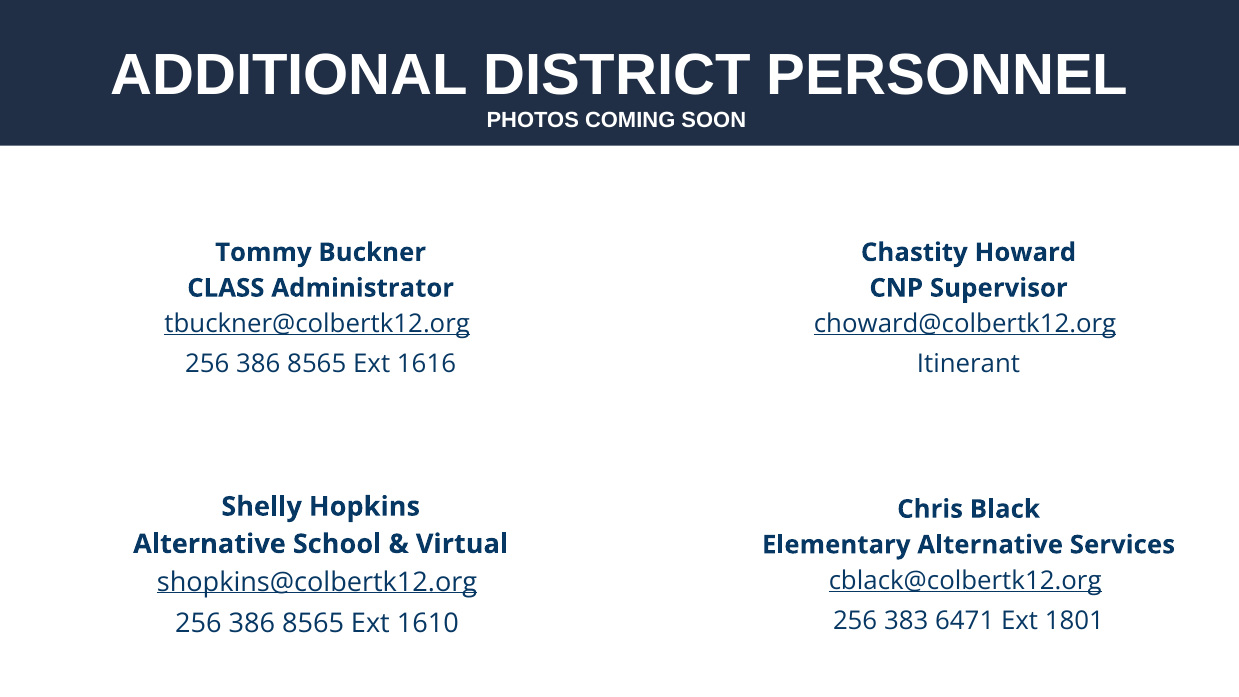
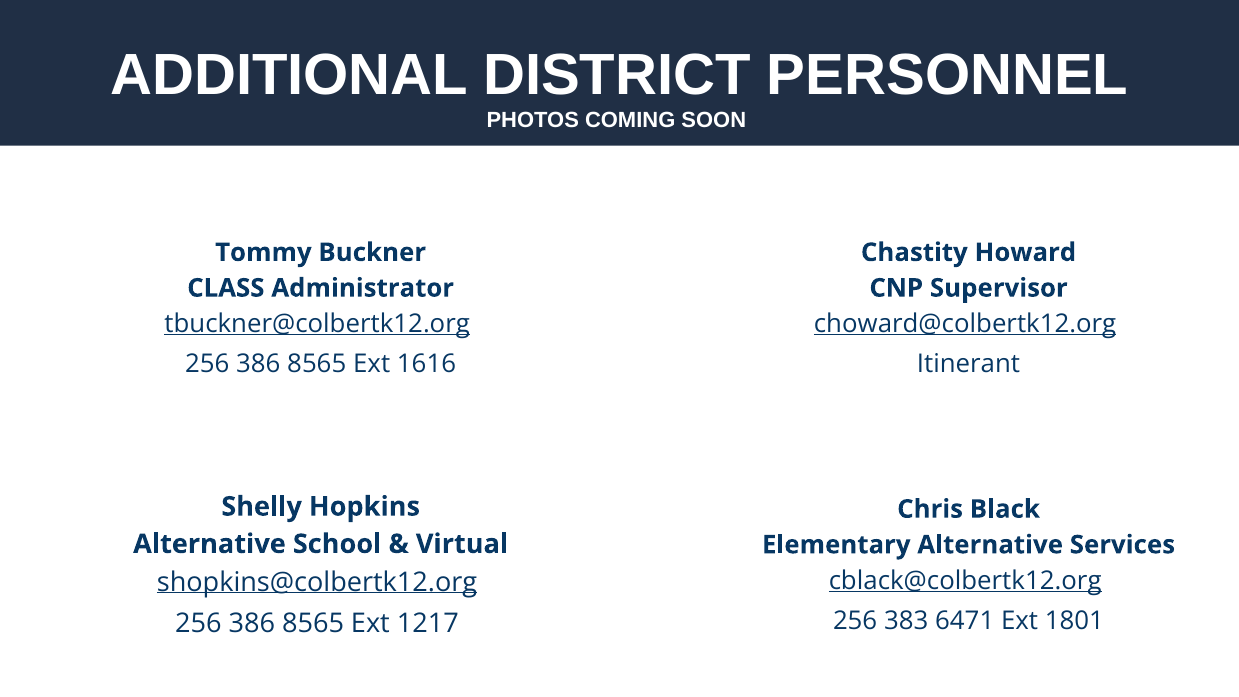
1610: 1610 -> 1217 (428, 624)
